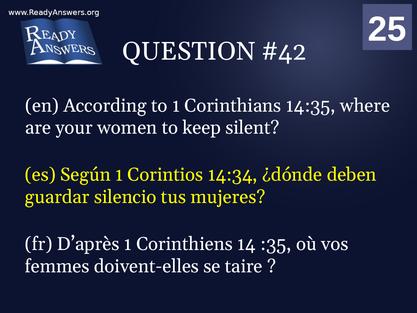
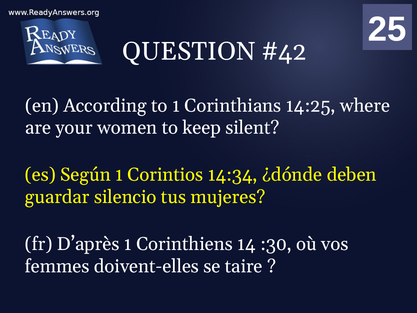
14:35: 14:35 -> 14:25 (311, 105)
:35: :35 -> :30 (276, 244)
